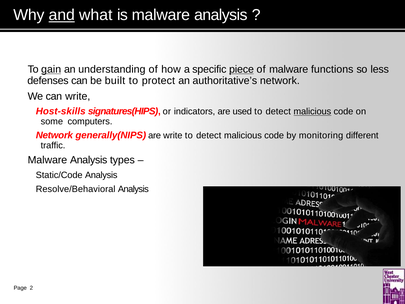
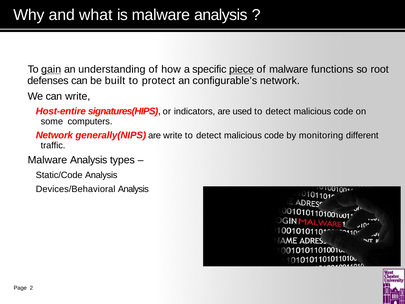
and underline: present -> none (62, 15)
less: less -> root (380, 69)
authoritative’s: authoritative’s -> configurable’s (225, 81)
Host-skills: Host-skills -> Host-entire (61, 111)
malicious underline: present -> none (312, 112)
Resolve/Behavioral: Resolve/Behavioral -> Devices/Behavioral (76, 189)
